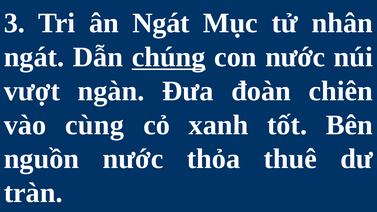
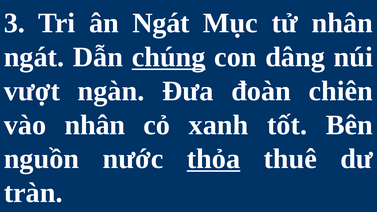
con nước: nước -> dâng (295, 57)
vào cùng: cùng -> nhân (95, 125)
thỏa underline: none -> present (213, 159)
